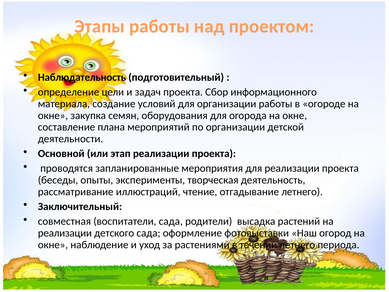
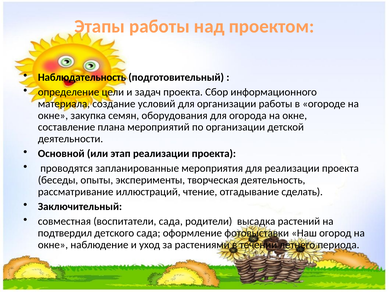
отгадывание летнего: летнего -> сделать (302, 192)
реализации: реализации -> подтвердил (65, 233)
